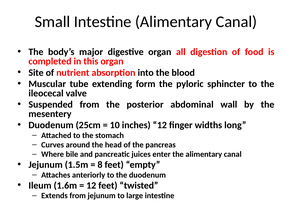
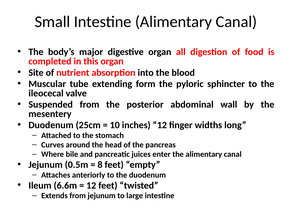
1.5m: 1.5m -> 0.5m (77, 165)
1.6m: 1.6m -> 6.6m (65, 185)
